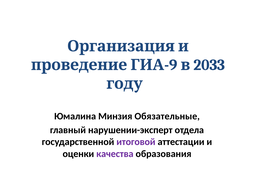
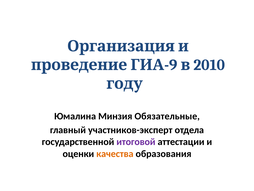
2033: 2033 -> 2010 (209, 65)
нарушении-эксперт: нарушении-эксперт -> участников-эксперт (130, 130)
качества colour: purple -> orange (115, 153)
